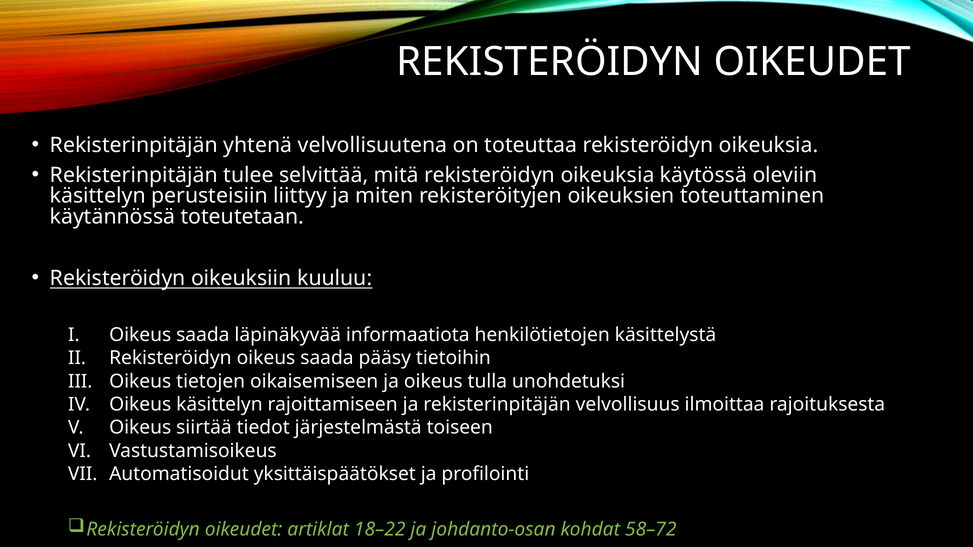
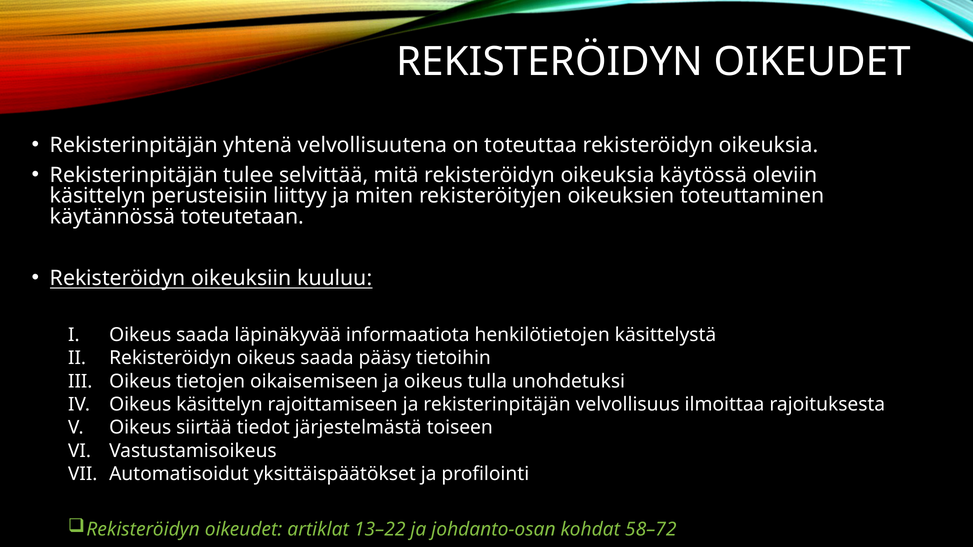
18–22: 18–22 -> 13–22 (380, 530)
